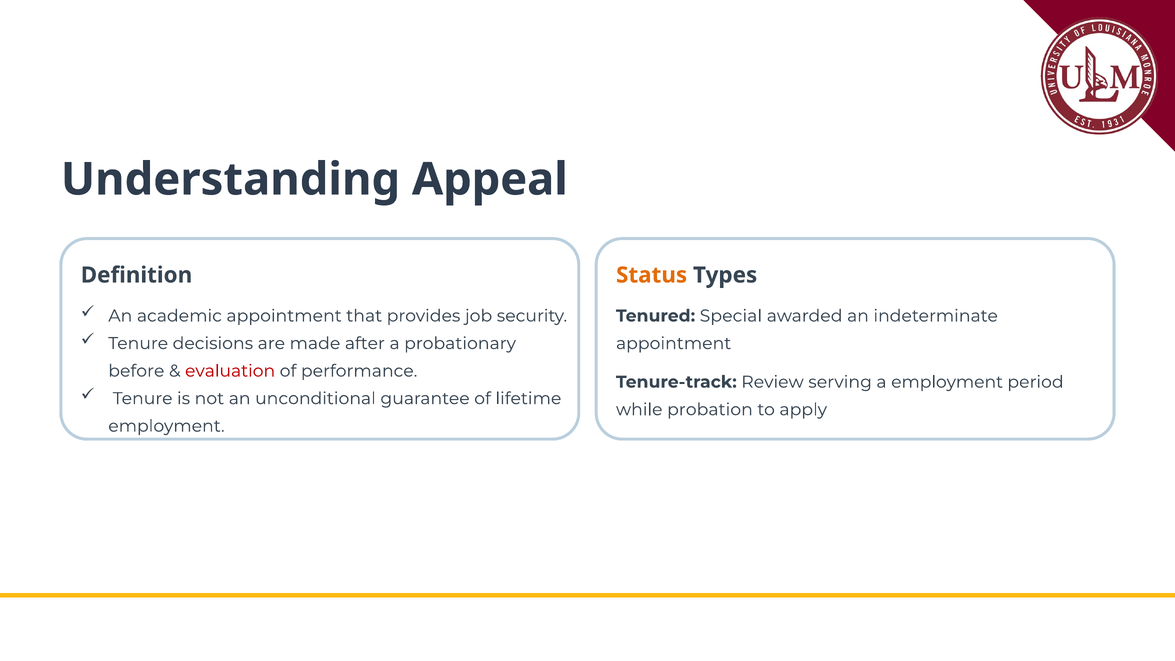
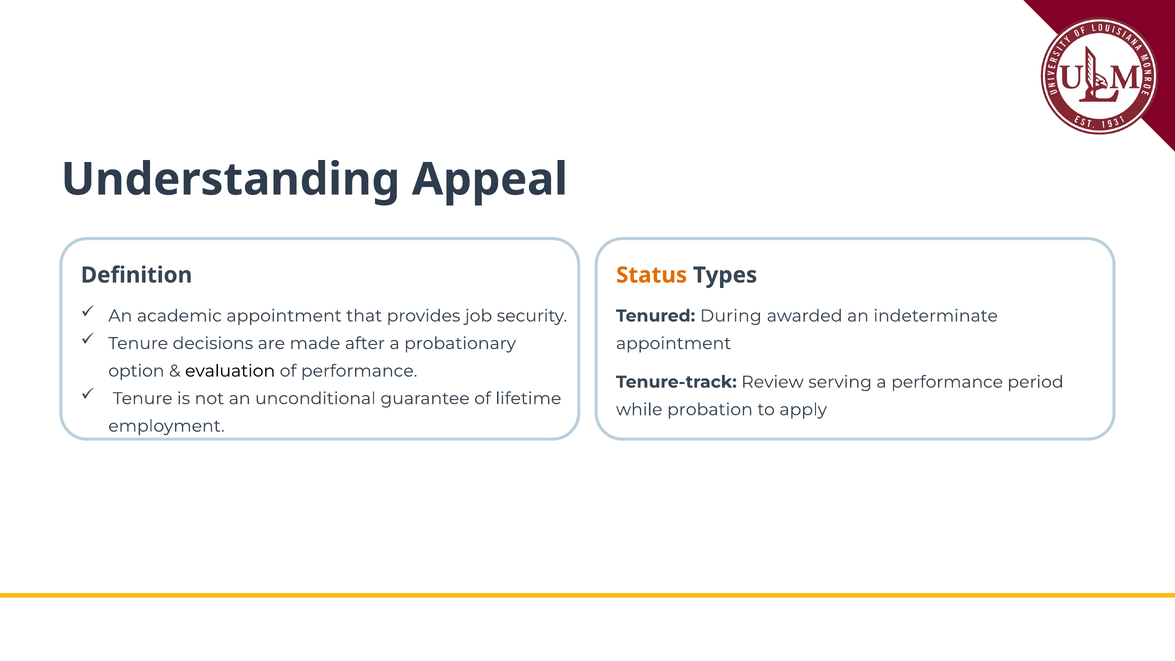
Special: Special -> During (731, 316)
before: before -> option (136, 371)
evaluation colour: red -> black (230, 371)
a employment: employment -> performance (947, 382)
